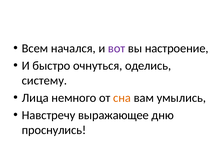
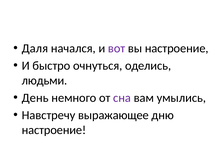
Всем: Всем -> Даля (35, 48)
систему: систему -> людьми (44, 81)
Лица: Лица -> День (35, 98)
сна colour: orange -> purple (122, 98)
проснулись: проснулись -> настроение (54, 130)
